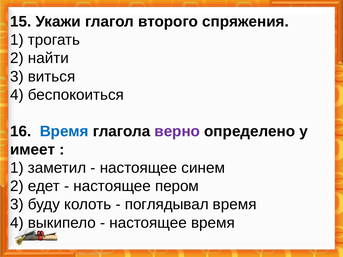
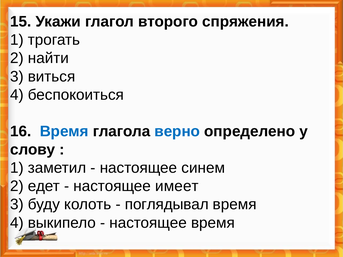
верно colour: purple -> blue (177, 131)
имеет: имеет -> слову (33, 150)
пером: пером -> имеет (177, 186)
